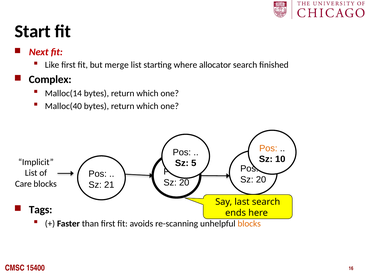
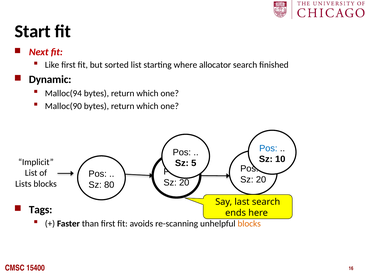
merge: merge -> sorted (117, 65)
Complex: Complex -> Dynamic (50, 80)
Malloc(14: Malloc(14 -> Malloc(94 (63, 94)
Malloc(40: Malloc(40 -> Malloc(90 (63, 106)
Pos colour: orange -> blue (268, 149)
Care: Care -> Lists (23, 184)
21: 21 -> 80 (109, 185)
